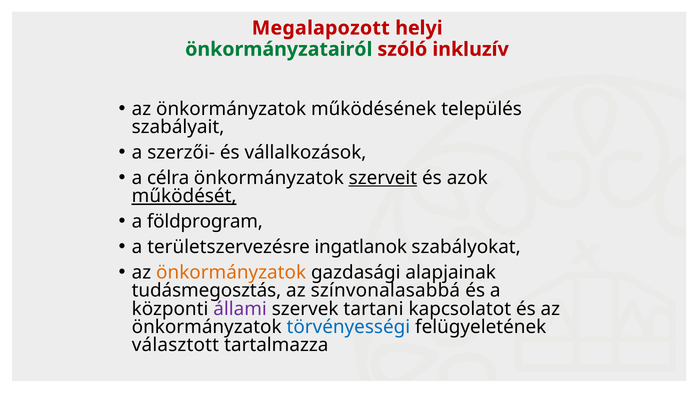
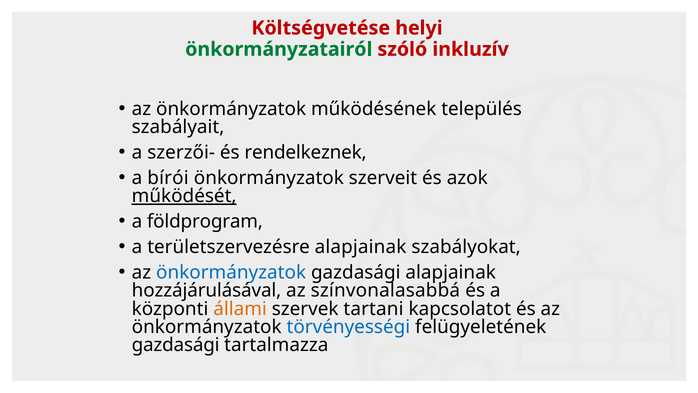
Megalapozott: Megalapozott -> Költségvetése (321, 28)
vállalkozások: vállalkozások -> rendelkeznek (306, 152)
célra: célra -> bírói (168, 178)
szerveit underline: present -> none (383, 178)
területszervezésre ingatlanok: ingatlanok -> alapjainak (361, 247)
önkormányzatok colour: orange -> blue (231, 272)
tudásmegosztás: tudásmegosztás -> hozzájárulásával (207, 290)
állami colour: purple -> orange (240, 308)
választott: választott -> gazdasági (176, 345)
